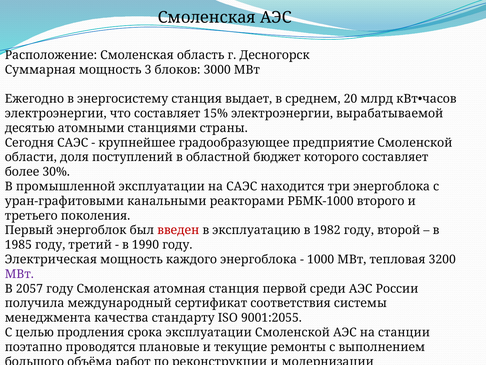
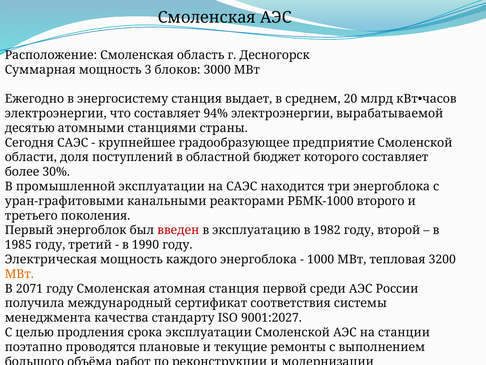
15%: 15% -> 94% (216, 113)
МВт colour: purple -> orange (19, 274)
2057: 2057 -> 2071 (29, 288)
9001:2055: 9001:2055 -> 9001:2027 (271, 317)
